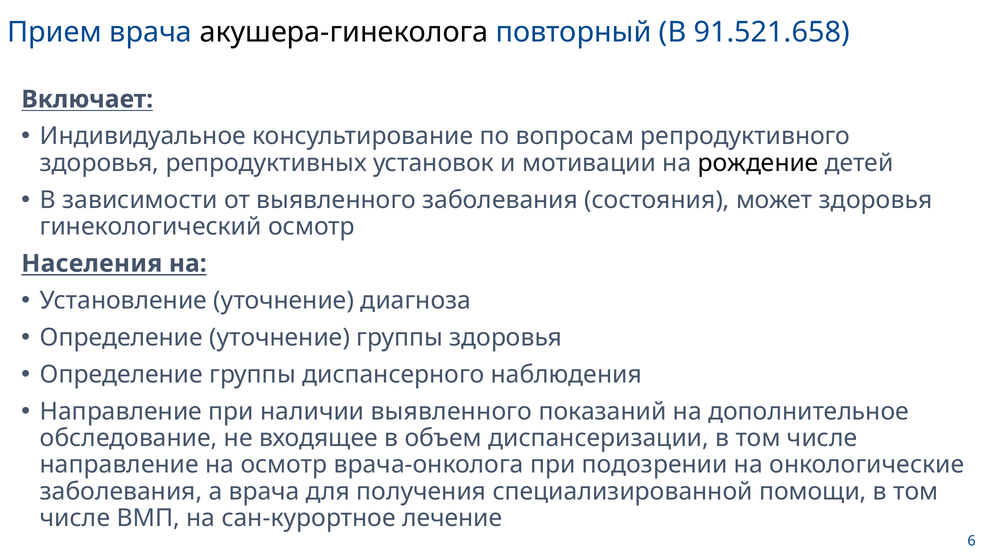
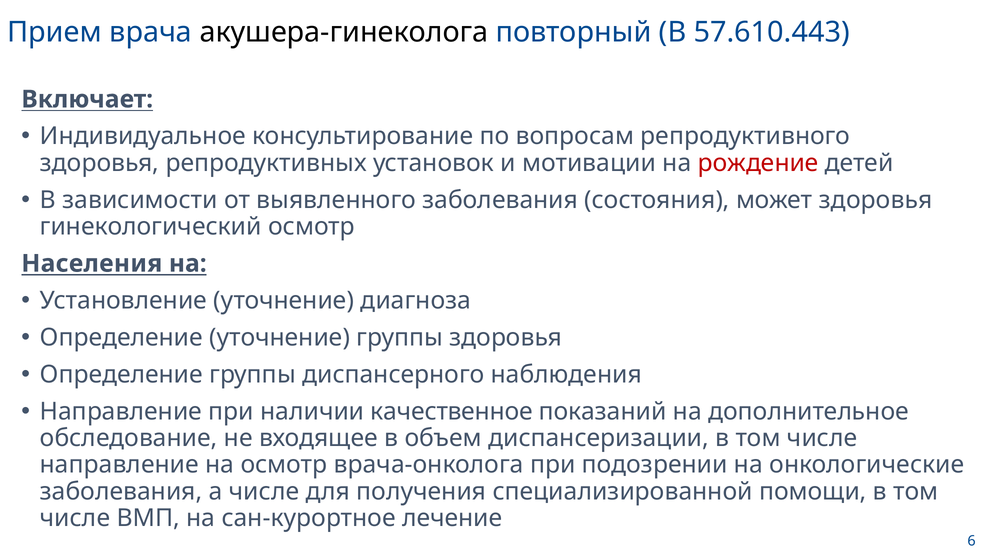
91.521.658: 91.521.658 -> 57.610.443 (772, 32)
рождение colour: black -> red (758, 163)
наличии выявленного: выявленного -> качественное (452, 412)
а врача: врача -> числе (264, 492)
